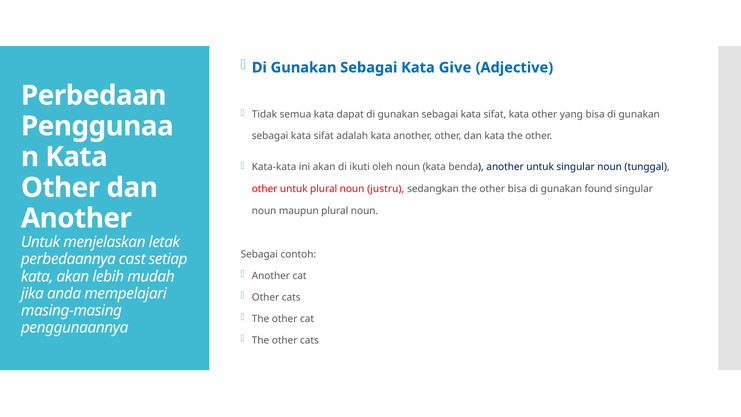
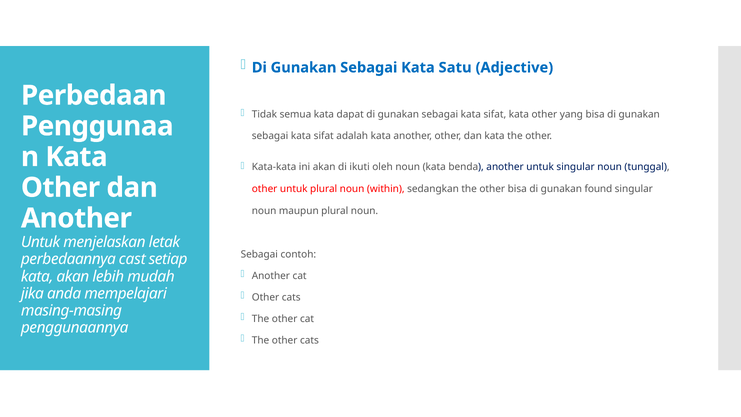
Give: Give -> Satu (455, 68)
justru: justru -> within (386, 189)
